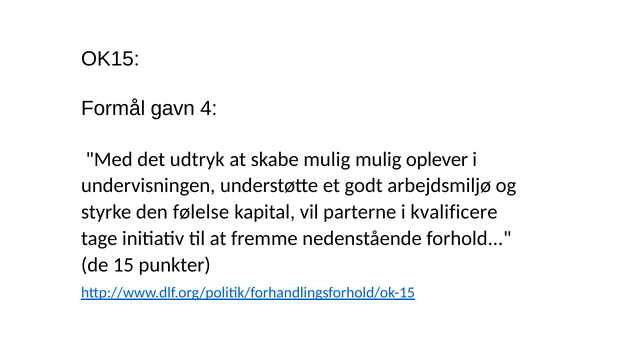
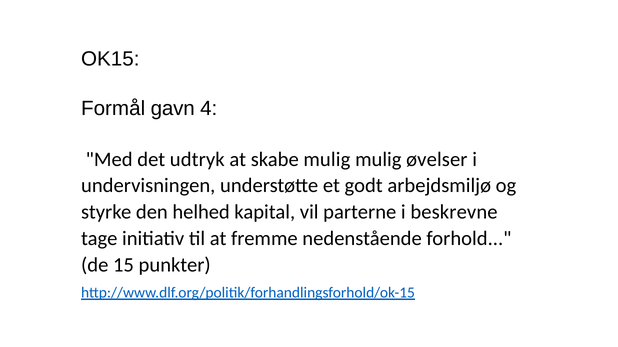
oplever: oplever -> øvelser (437, 160)
følelse: følelse -> helhed (201, 212)
kvalificere: kvalificere -> beskrevne (454, 212)
